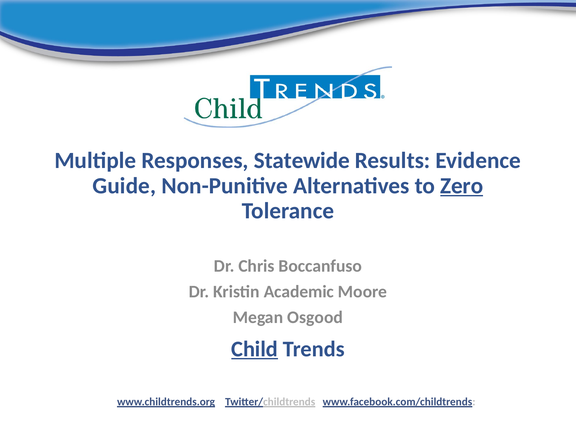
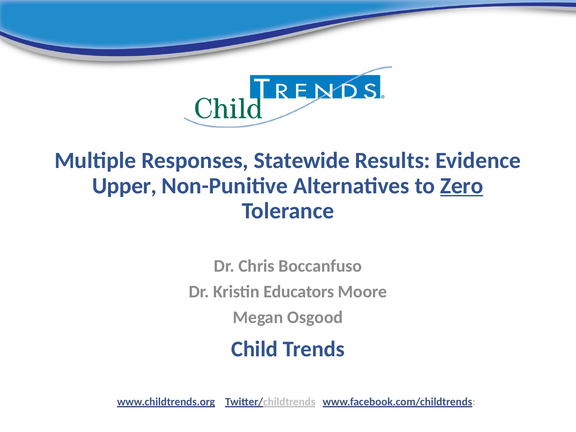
Guide: Guide -> Upper (124, 186)
Academic: Academic -> Educators (299, 292)
Child underline: present -> none (255, 349)
